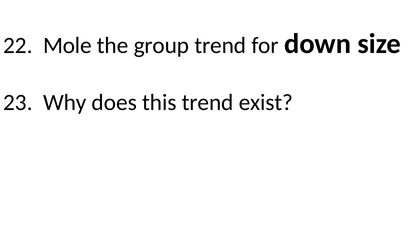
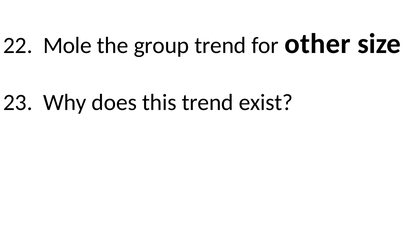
down: down -> other (317, 44)
